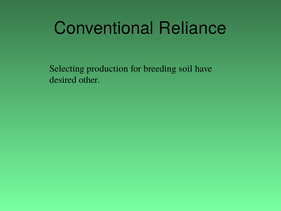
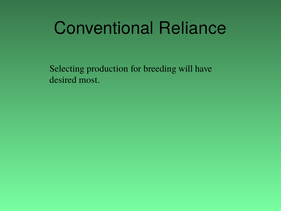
soil: soil -> will (186, 69)
other: other -> most (89, 80)
